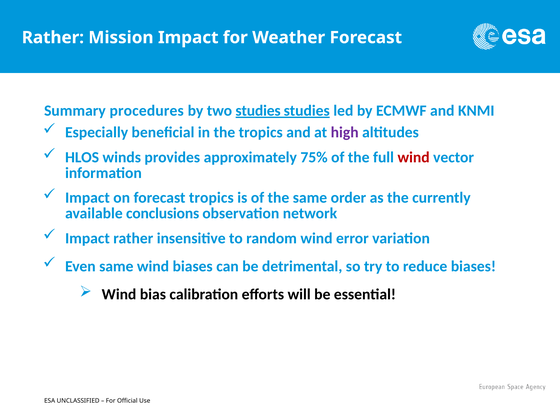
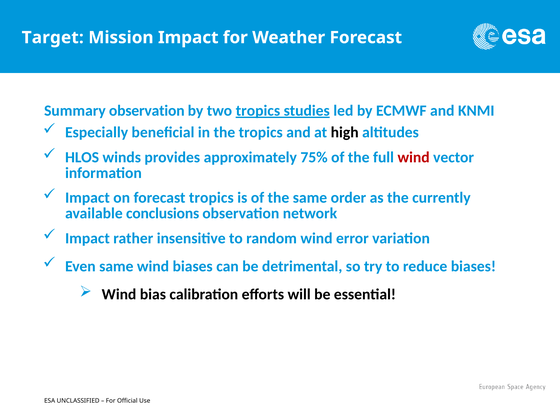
Rather: Rather -> Target (53, 38)
Summary procedures: procedures -> observation (147, 111)
two studies: studies -> tropics (258, 111)
high colour: purple -> black (345, 133)
